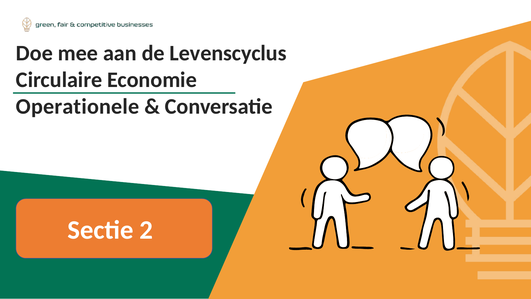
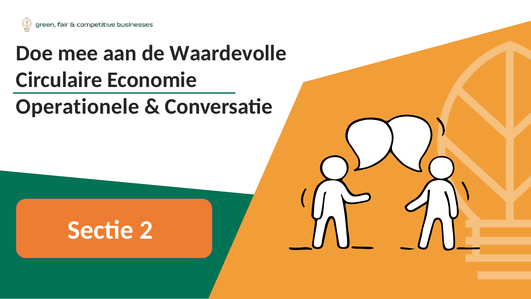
Levenscyclus: Levenscyclus -> Waardevolle (228, 53)
